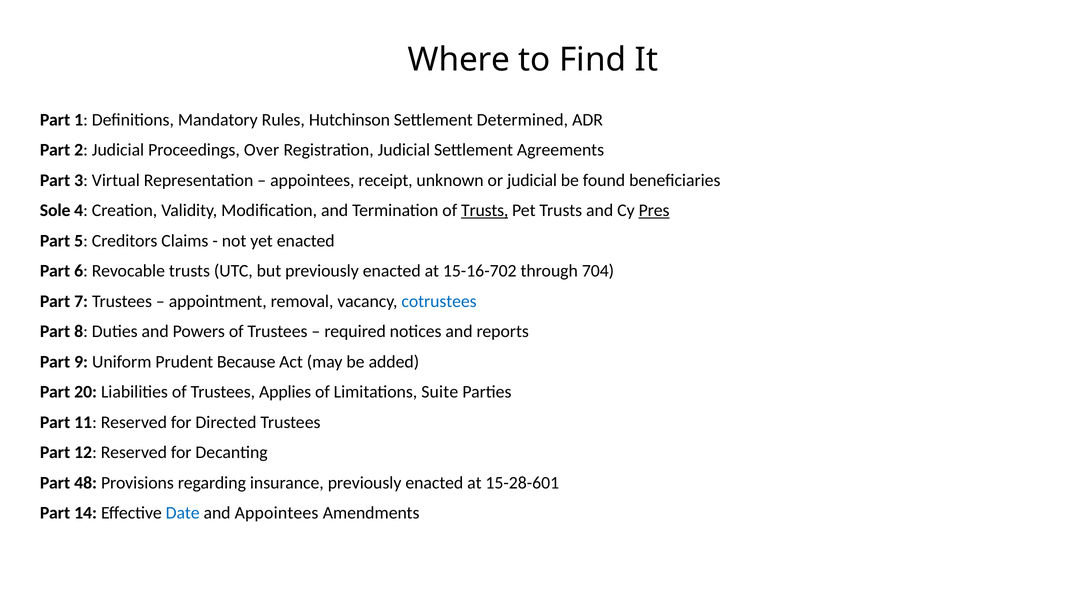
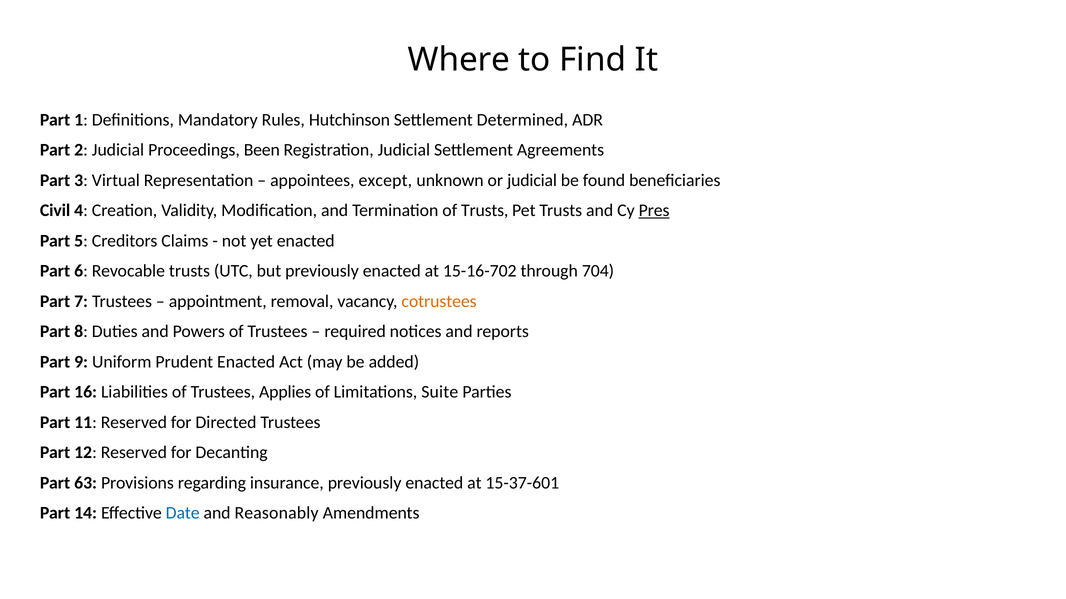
Over: Over -> Been (262, 150)
receipt: receipt -> except (385, 180)
Sole: Sole -> Civil (55, 211)
Trusts underline: present -> none (485, 211)
cotrustees colour: blue -> orange (439, 302)
Prudent Because: Because -> Enacted (246, 362)
20: 20 -> 16 (86, 392)
48: 48 -> 63 (86, 483)
15-28-601: 15-28-601 -> 15-37-601 (522, 483)
and Appointees: Appointees -> Reasonably (277, 513)
